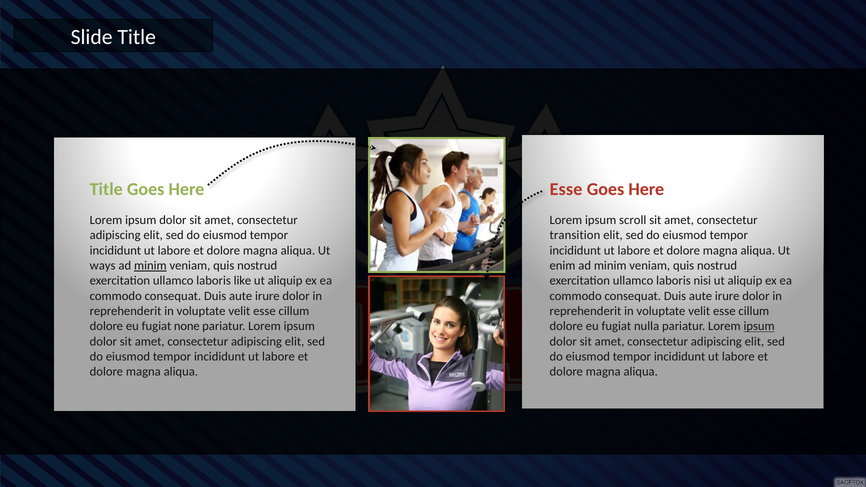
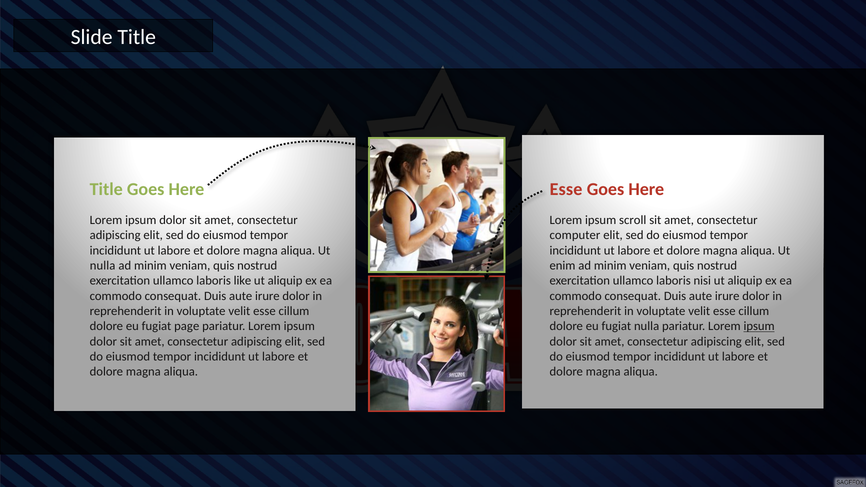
transition: transition -> computer (575, 235)
ways: ways -> nulla (103, 266)
minim underline: present -> none (150, 266)
none: none -> page (187, 326)
